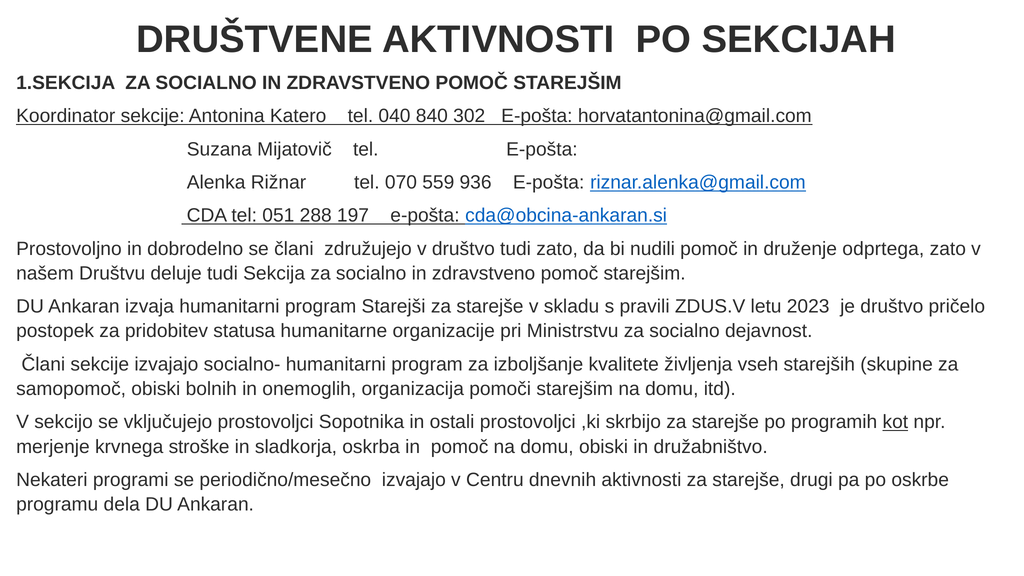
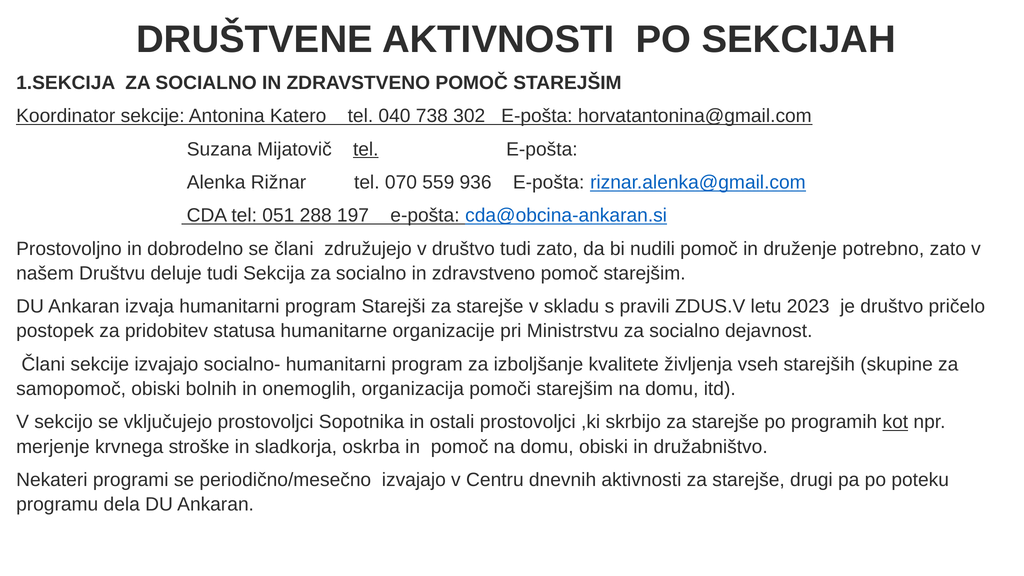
840: 840 -> 738 (432, 116)
tel underline: none -> present (366, 149)
odprtega: odprtega -> potrebno (883, 249)
oskrbe: oskrbe -> poteku (920, 480)
